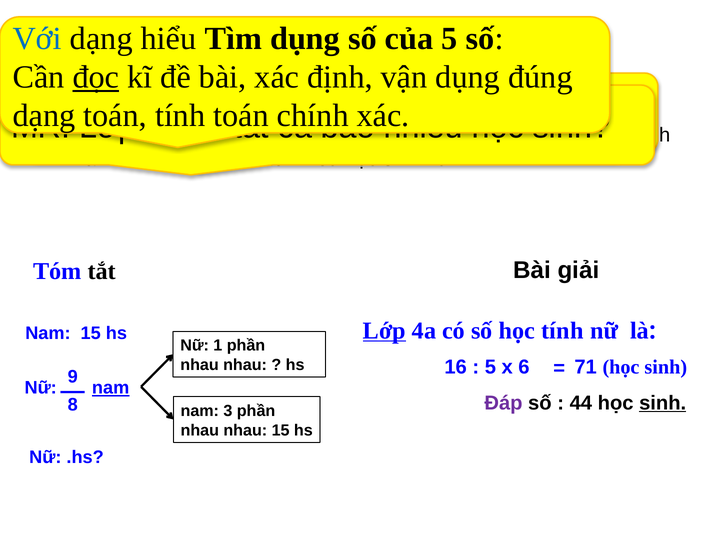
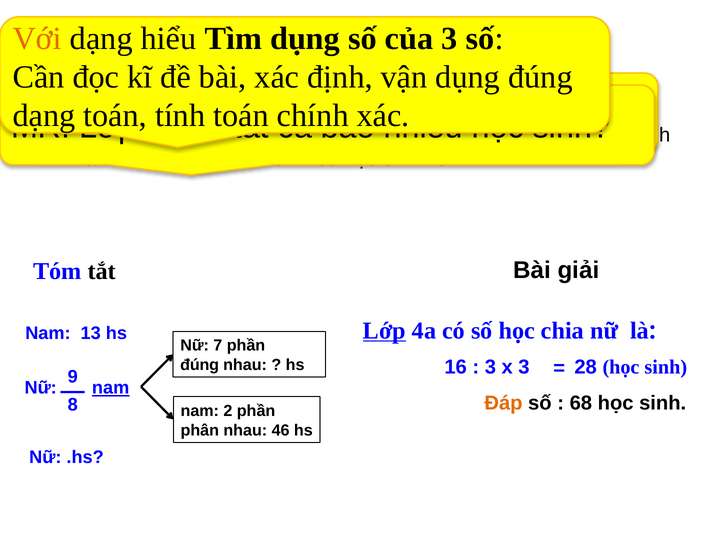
Với colour: blue -> orange (37, 38)
của 5: 5 -> 3 (449, 38)
đọc underline: present -> none (96, 77)
học tính: tính -> chia (562, 331)
Nam 15: 15 -> 13 (91, 334)
1: 1 -> 7 (218, 346)
nhau: nhau -> đúng (200, 365)
5: 5 -> 3 (490, 367)
x 6: 6 -> 3 (524, 367)
71: 71 -> 28 (586, 368)
Đáp colour: purple -> orange (503, 403)
44: 44 -> 68 (581, 403)
sinh underline: present -> none (663, 403)
nam 3: 3 -> 2 (228, 411)
nhau: nhau -> phân (200, 431)
nhau 15: 15 -> 46 (281, 431)
